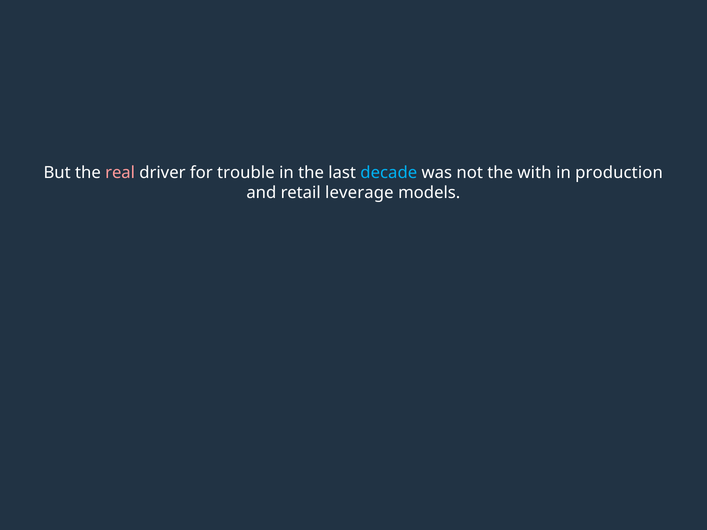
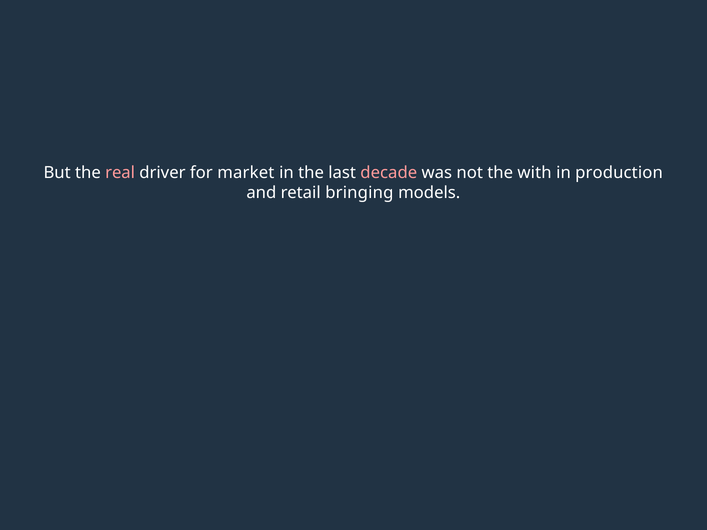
trouble: trouble -> market (246, 173)
decade colour: light blue -> pink (389, 173)
leverage: leverage -> bringing (359, 193)
